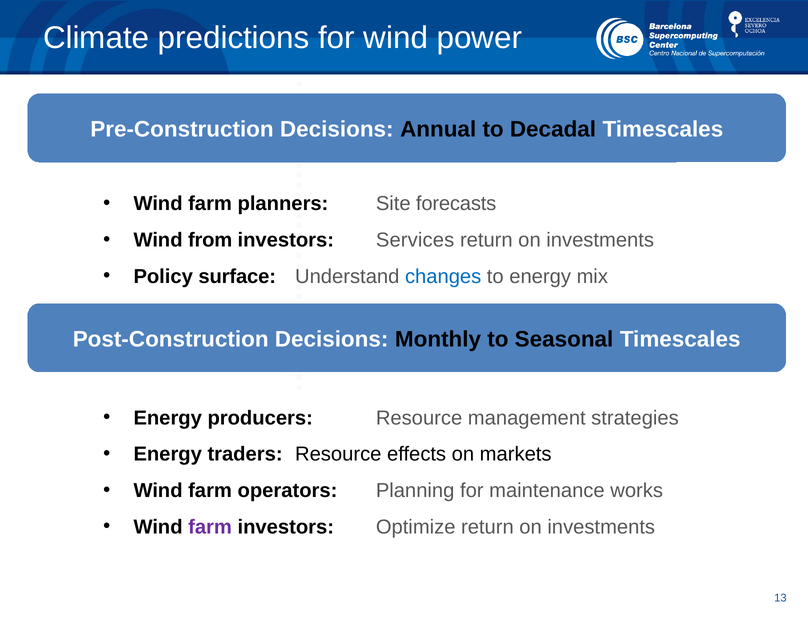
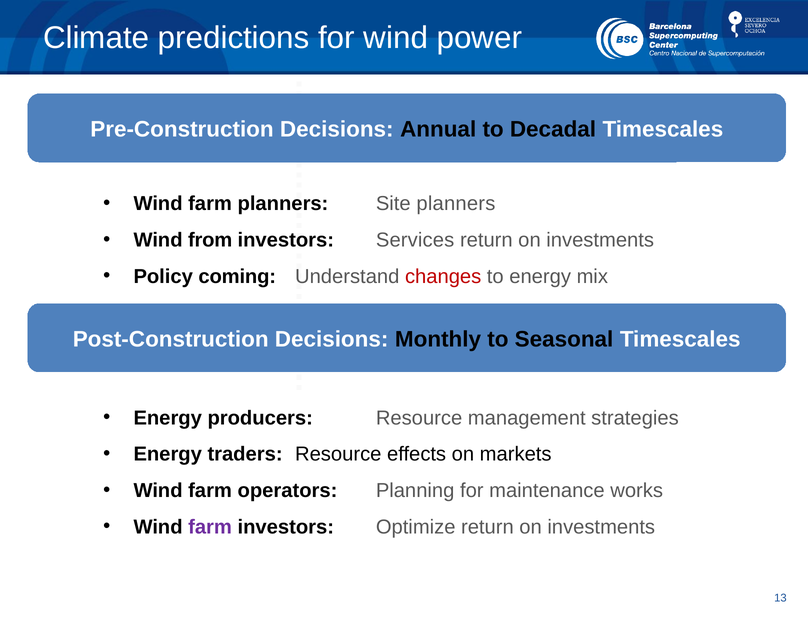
Site forecasts: forecasts -> planners (456, 204)
surface: surface -> coming (237, 277)
changes colour: blue -> red (443, 277)
